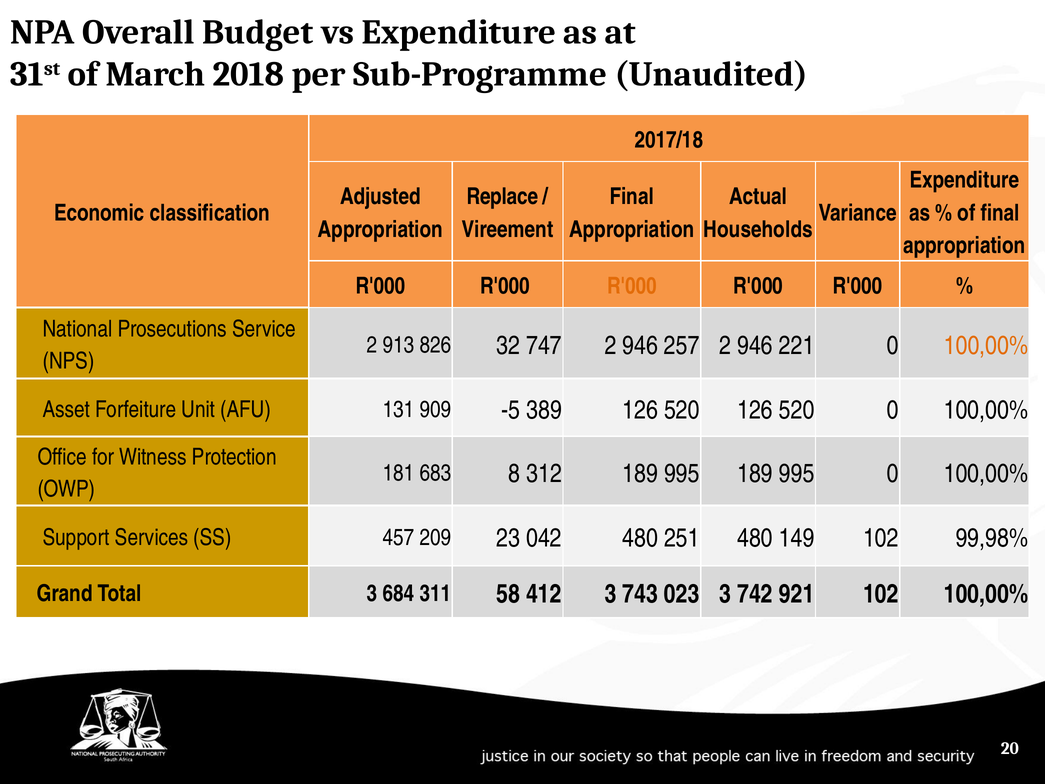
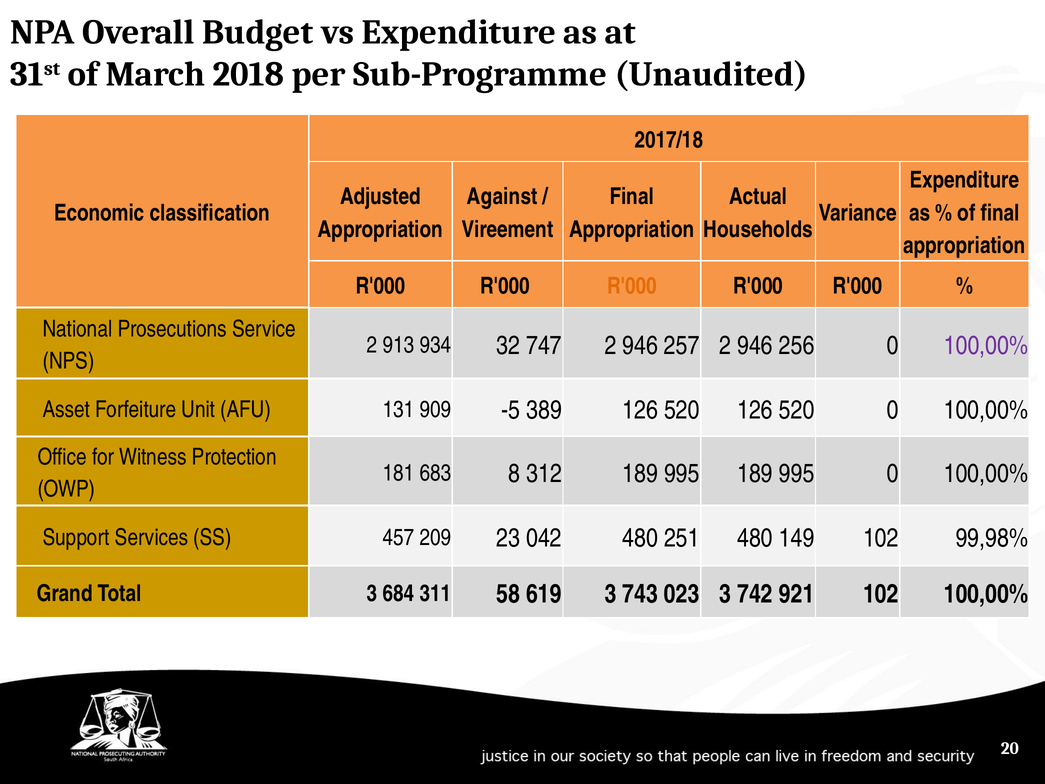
Replace: Replace -> Against (502, 197)
826: 826 -> 934 (435, 345)
221: 221 -> 256 (797, 345)
100,00% colour: orange -> purple (986, 345)
412: 412 -> 619 (544, 594)
